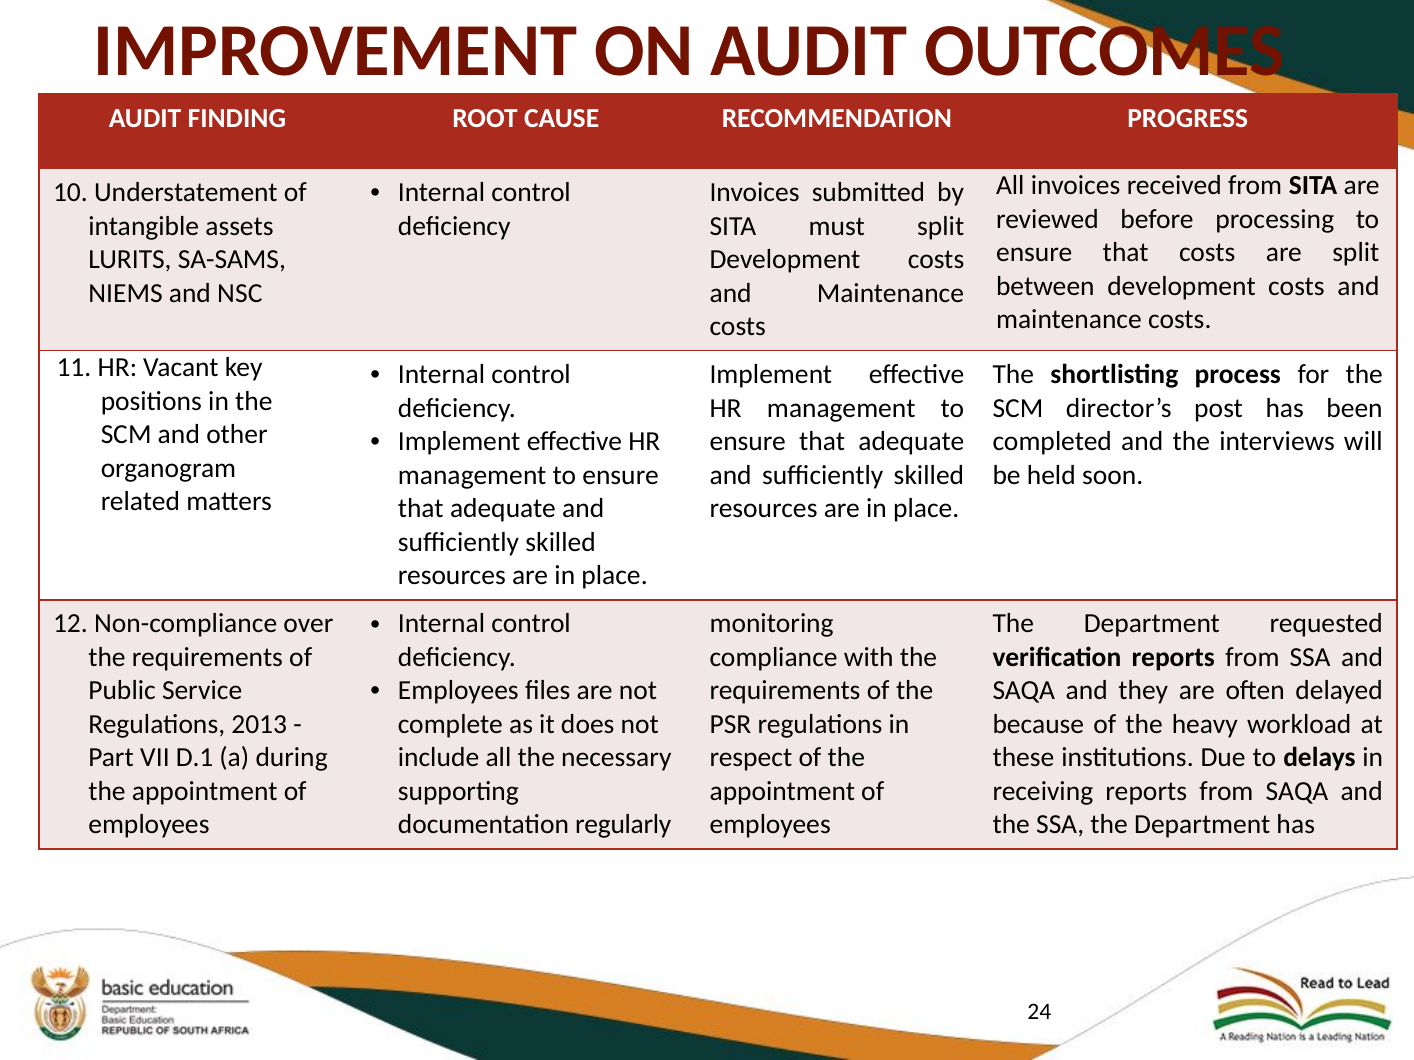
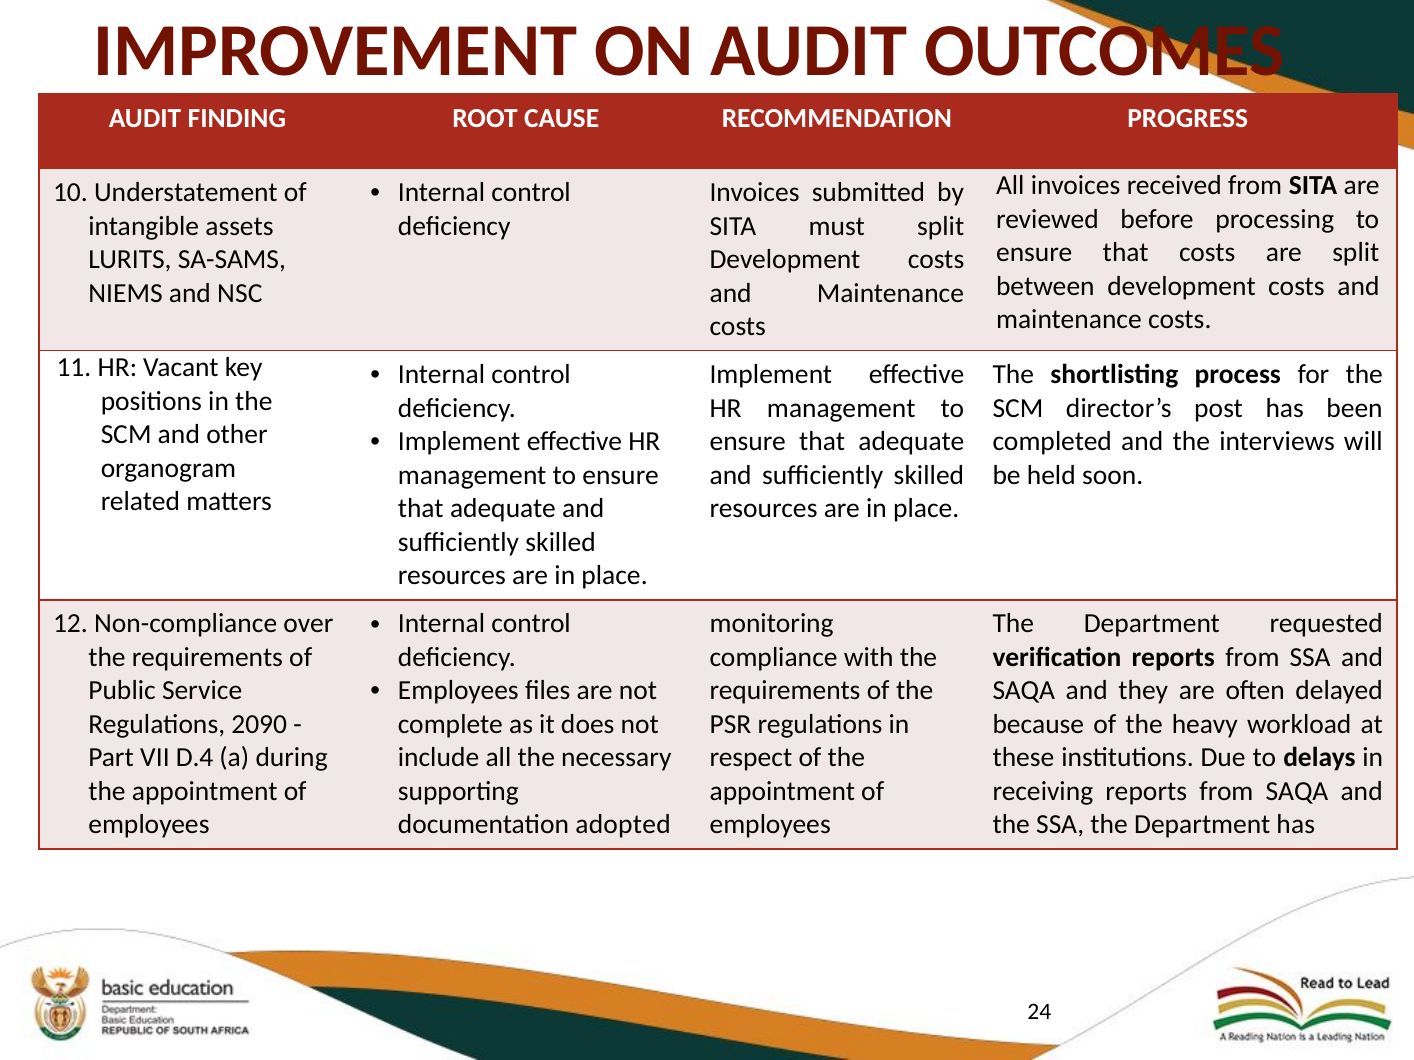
2013: 2013 -> 2090 (259, 725)
D.1: D.1 -> D.4 (195, 758)
regularly: regularly -> adopted (623, 825)
